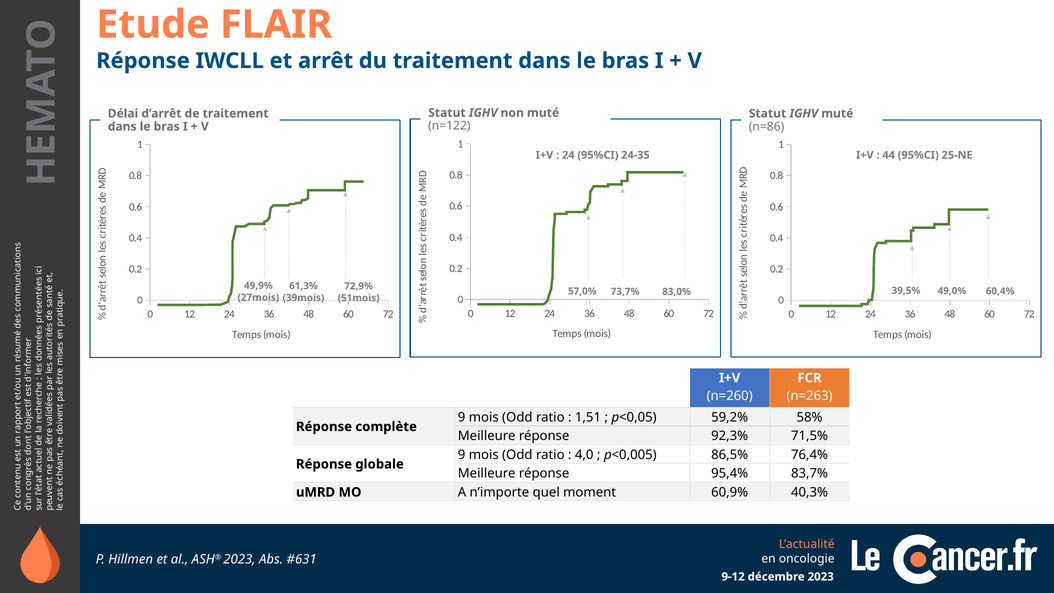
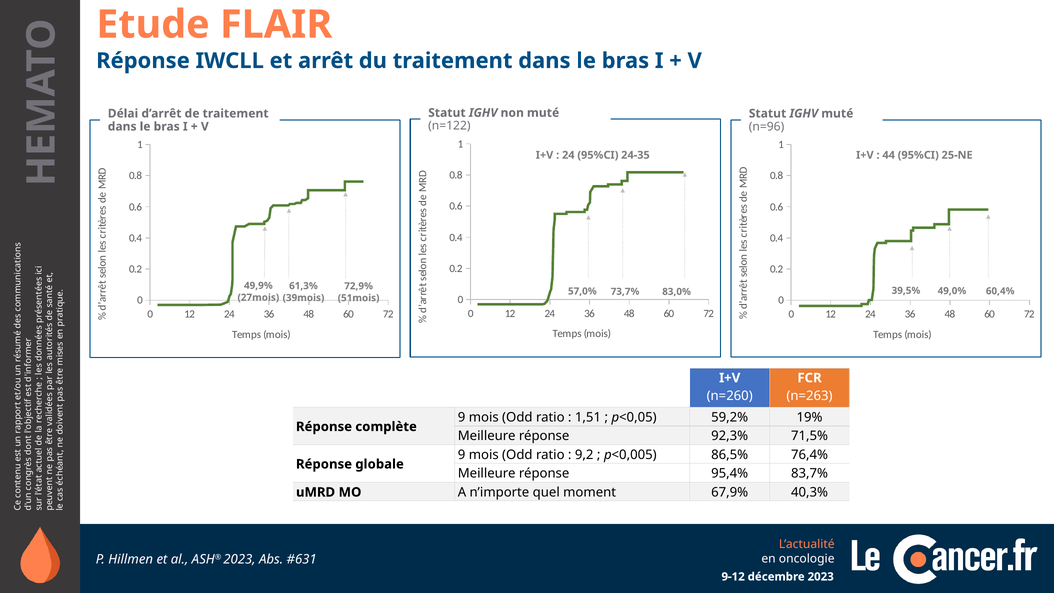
n=86: n=86 -> n=96 (767, 127)
58%: 58% -> 19% (810, 417)
4,0: 4,0 -> 9,2 (584, 455)
60,9%: 60,9% -> 67,9% (730, 492)
